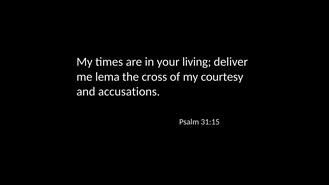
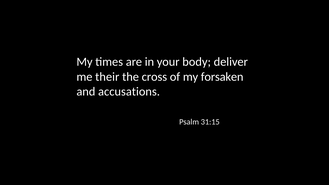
living: living -> body (197, 62)
lema: lema -> their (107, 77)
courtesy: courtesy -> forsaken (222, 77)
